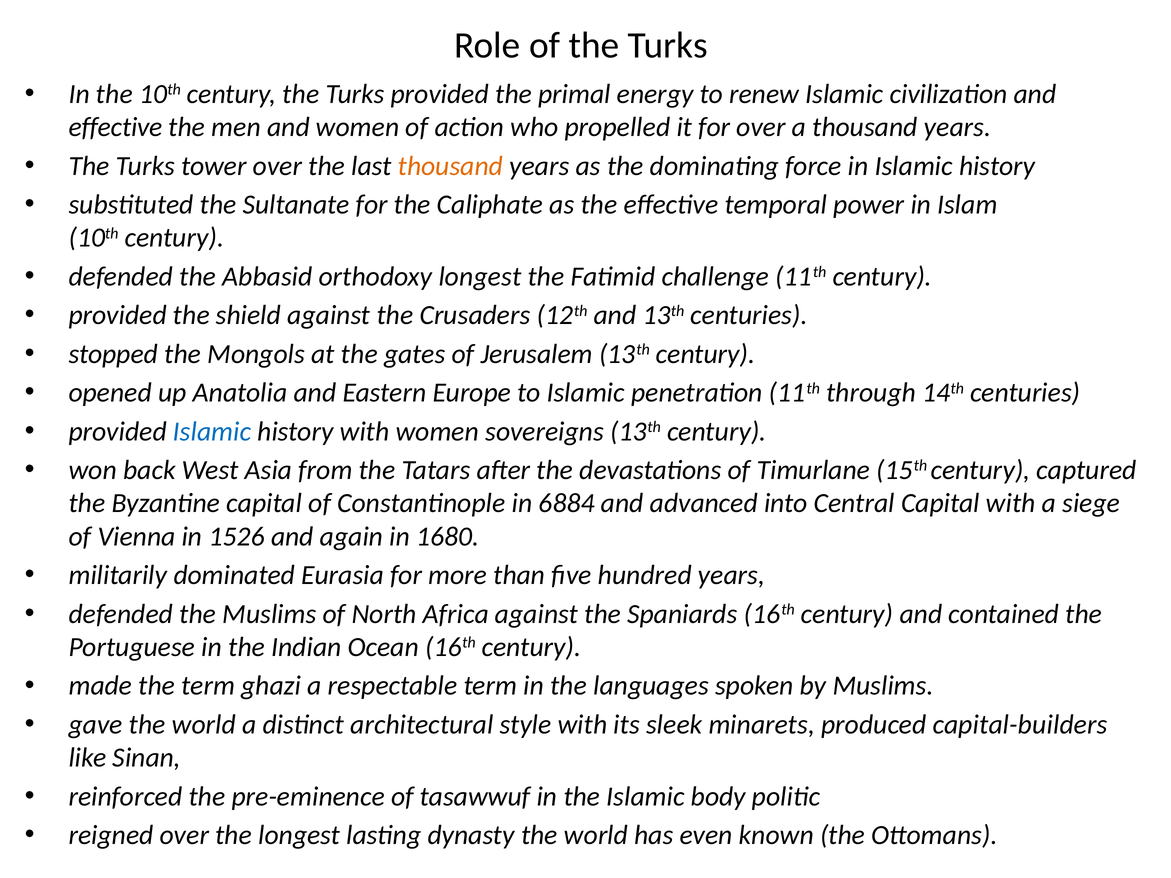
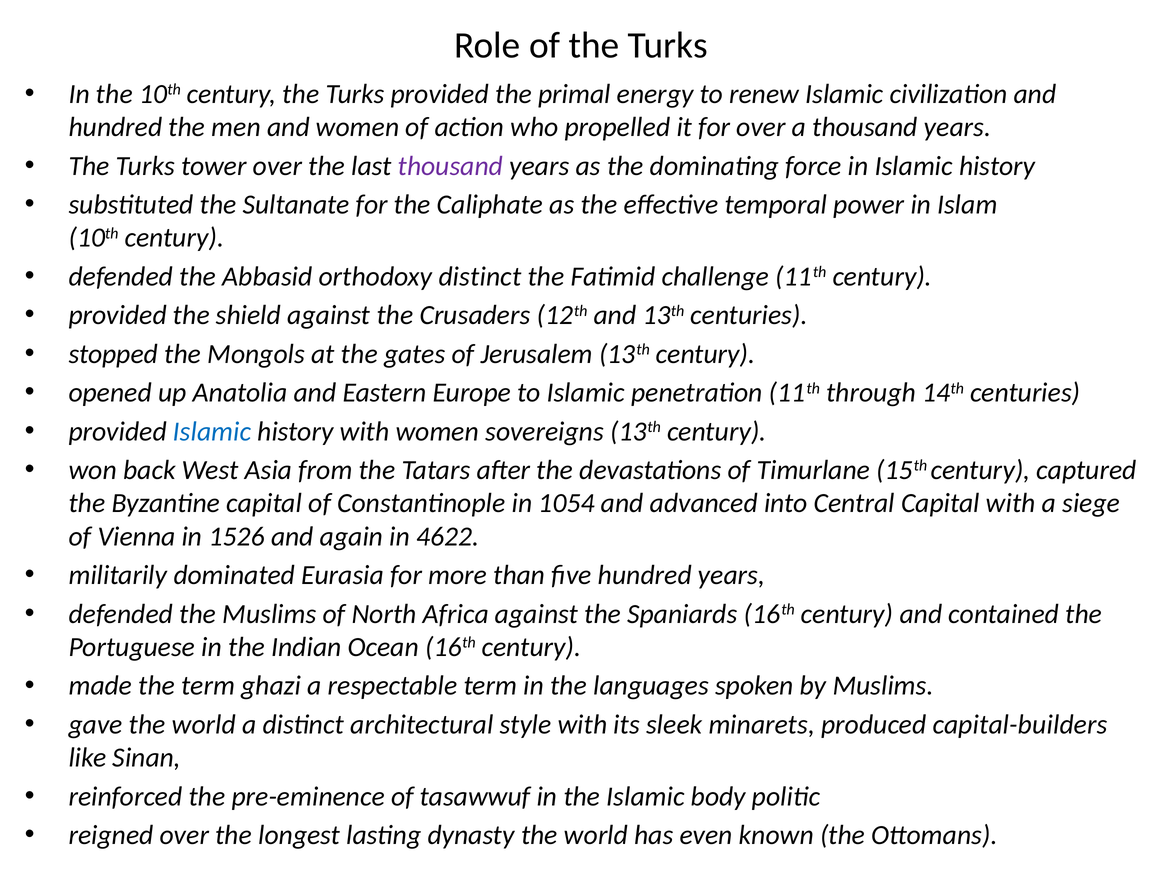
effective: effective -> hundred (115, 127)
thousand colour: orange -> purple (450, 166)
orthodoxy longest: longest -> distinct (480, 277)
6884: 6884 -> 1054 (567, 503)
1680: 1680 -> 4622 (448, 537)
